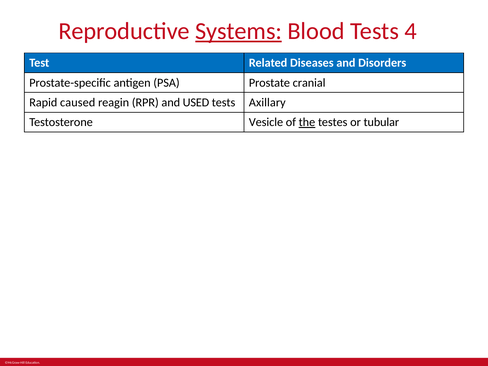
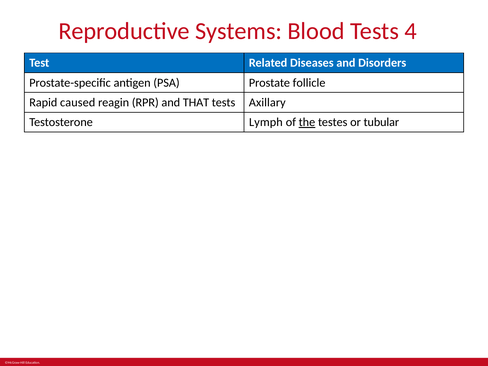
Systems underline: present -> none (239, 31)
cranial: cranial -> follicle (309, 83)
USED: USED -> THAT (196, 102)
Vesicle: Vesicle -> Lymph (266, 122)
